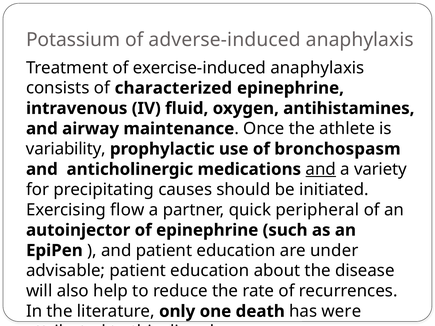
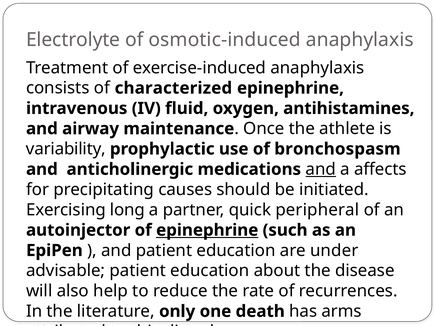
Potassium: Potassium -> Electrolyte (73, 40)
adverse-induced: adverse-induced -> osmotic-induced (225, 40)
variety: variety -> affects (380, 169)
flow: flow -> long (127, 210)
epinephrine underline: none -> present (207, 230)
were: were -> arms (342, 312)
